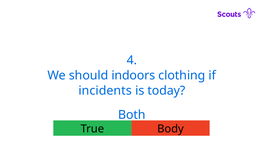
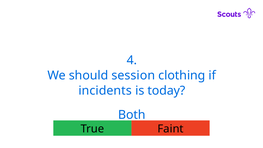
indoors: indoors -> session (133, 75)
Body: Body -> Faint (171, 129)
